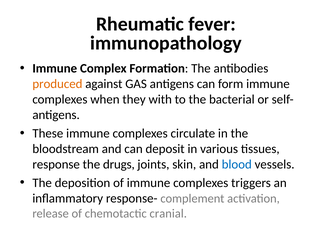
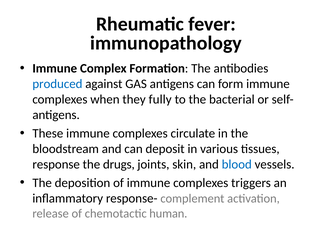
produced colour: orange -> blue (57, 84)
with: with -> fully (160, 99)
cranial: cranial -> human (168, 214)
